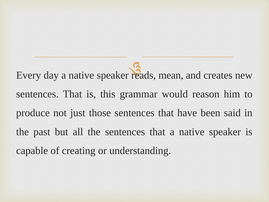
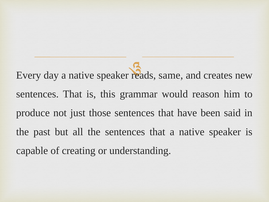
mean: mean -> same (171, 75)
